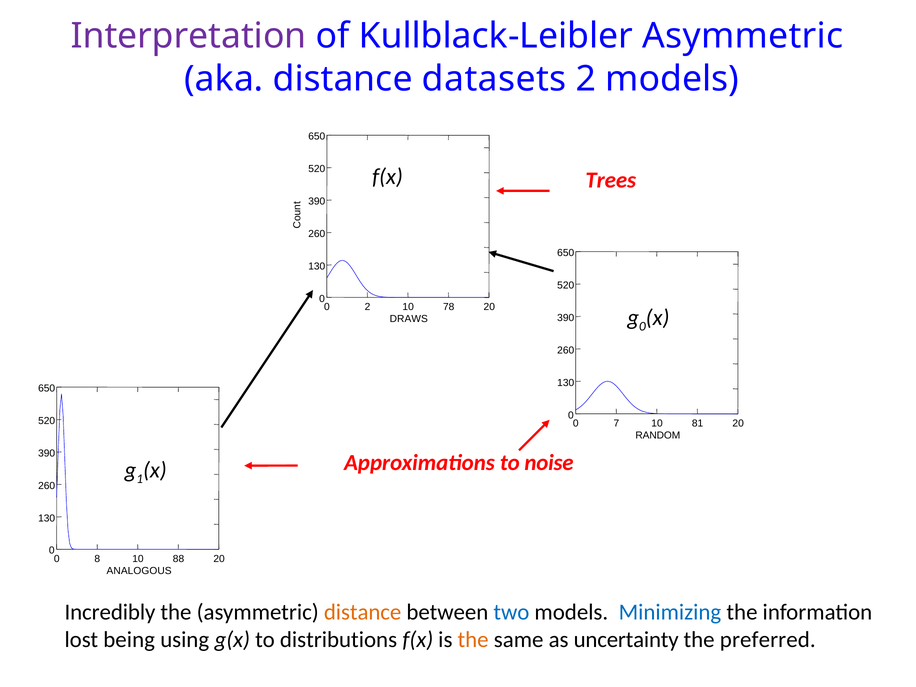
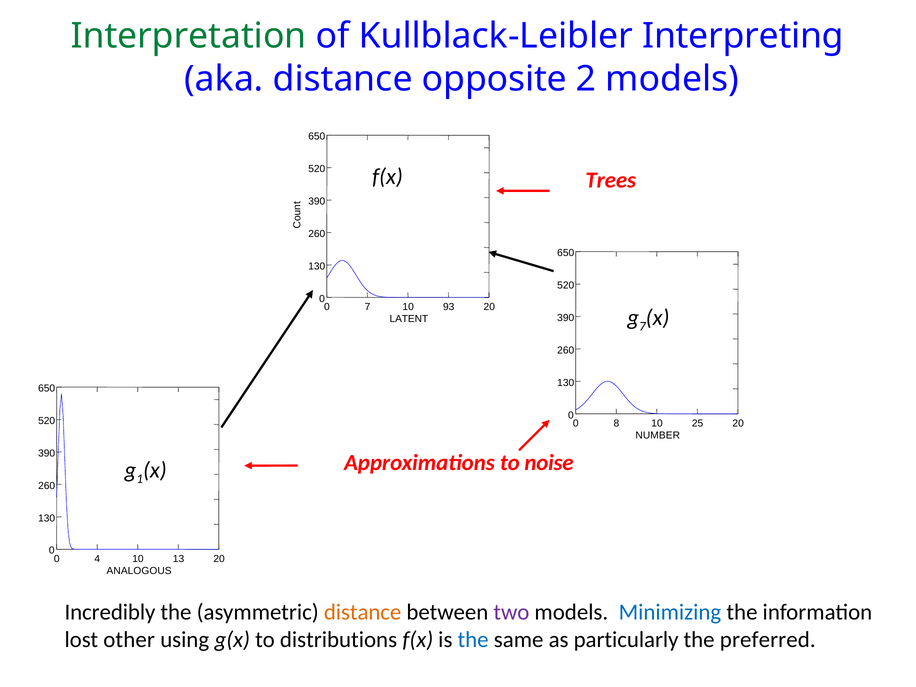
Interpretation colour: purple -> green (189, 36)
Kullblack-Leibler Asymmetric: Asymmetric -> Interpreting (743, 36)
datasets: datasets -> opposite (494, 79)
0 2: 2 -> 7 (367, 307)
78: 78 -> 93 (449, 307)
0: 0 -> 7 (642, 326)
DRAWS: DRAWS -> LATENT (409, 319)
7: 7 -> 8 (616, 423)
81: 81 -> 25 (698, 423)
RANDOM: RANDOM -> NUMBER (658, 435)
8: 8 -> 4 (97, 559)
88: 88 -> 13 (179, 559)
two colour: blue -> purple (511, 612)
being: being -> other (129, 640)
the colour: orange -> blue (473, 640)
uncertainty: uncertainty -> particularly (626, 640)
